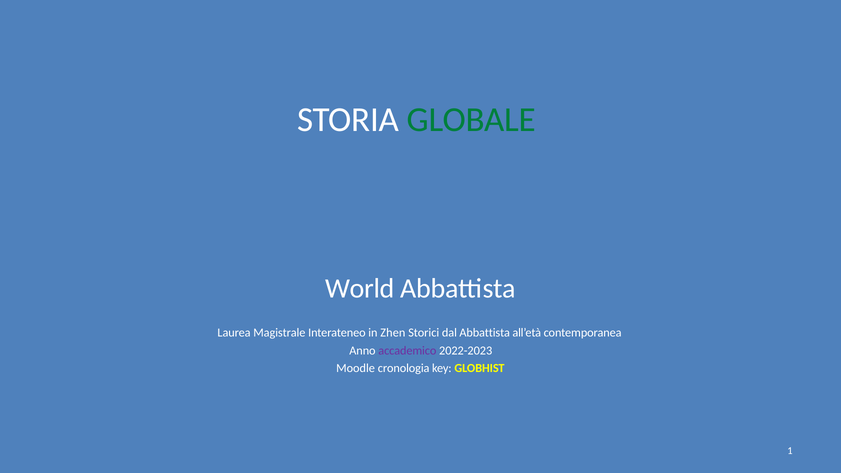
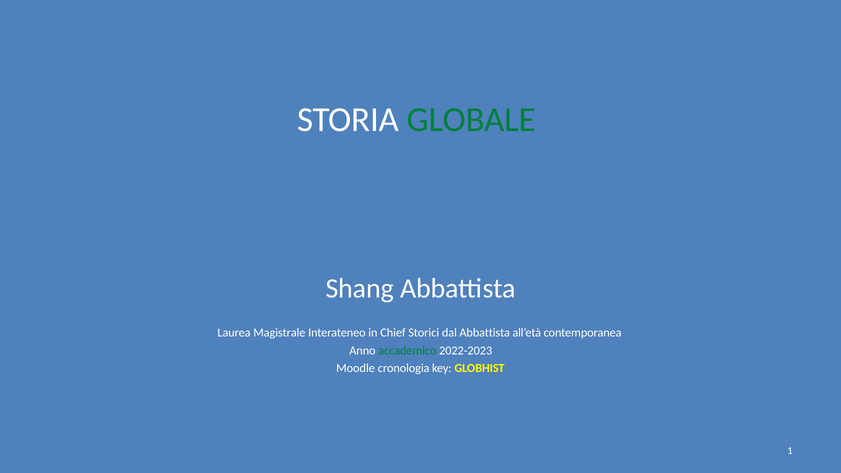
World: World -> Shang (360, 288)
Zhen: Zhen -> Chief (393, 333)
accademico colour: purple -> green (407, 351)
